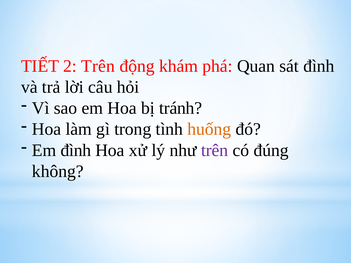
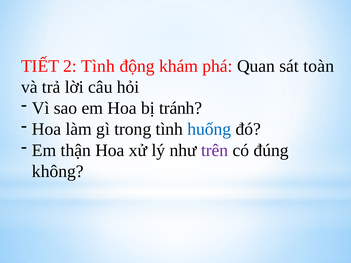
2 Trên: Trên -> Tình (98, 66)
sát đình: đình -> toàn (319, 66)
huống colour: orange -> blue (209, 129)
Em đình: đình -> thận (76, 150)
